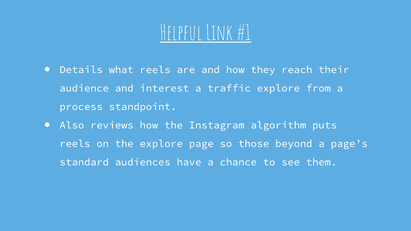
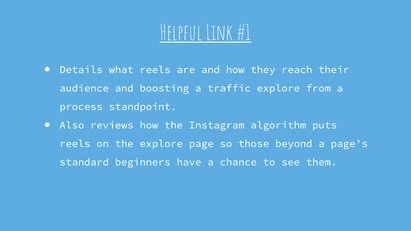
interest: interest -> boosting (164, 88)
audiences: audiences -> beginners (143, 162)
